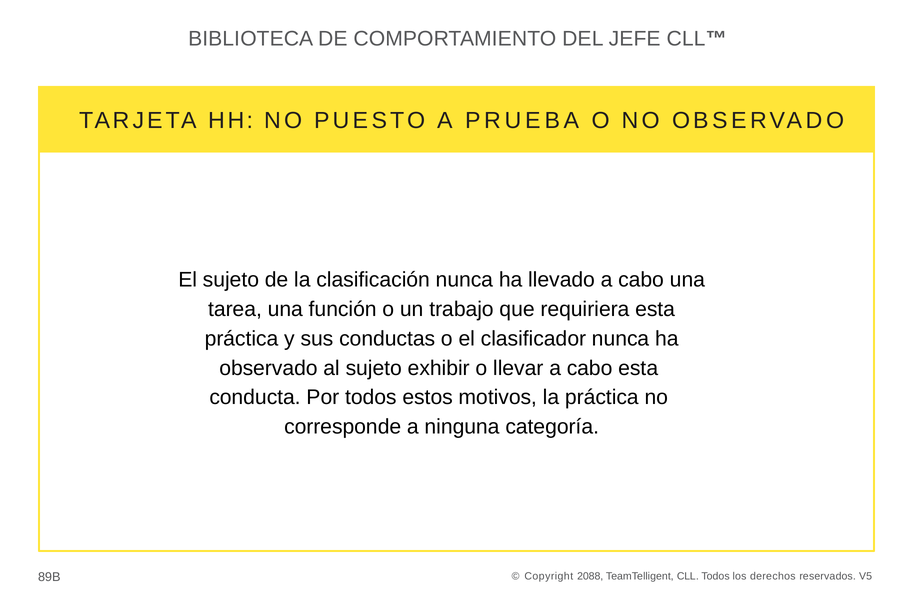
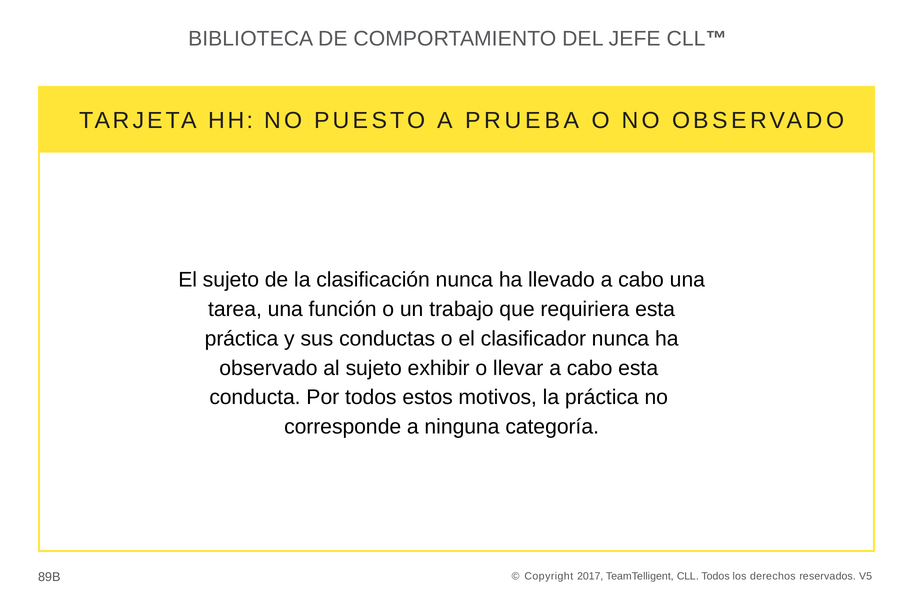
2088: 2088 -> 2017 (590, 576)
